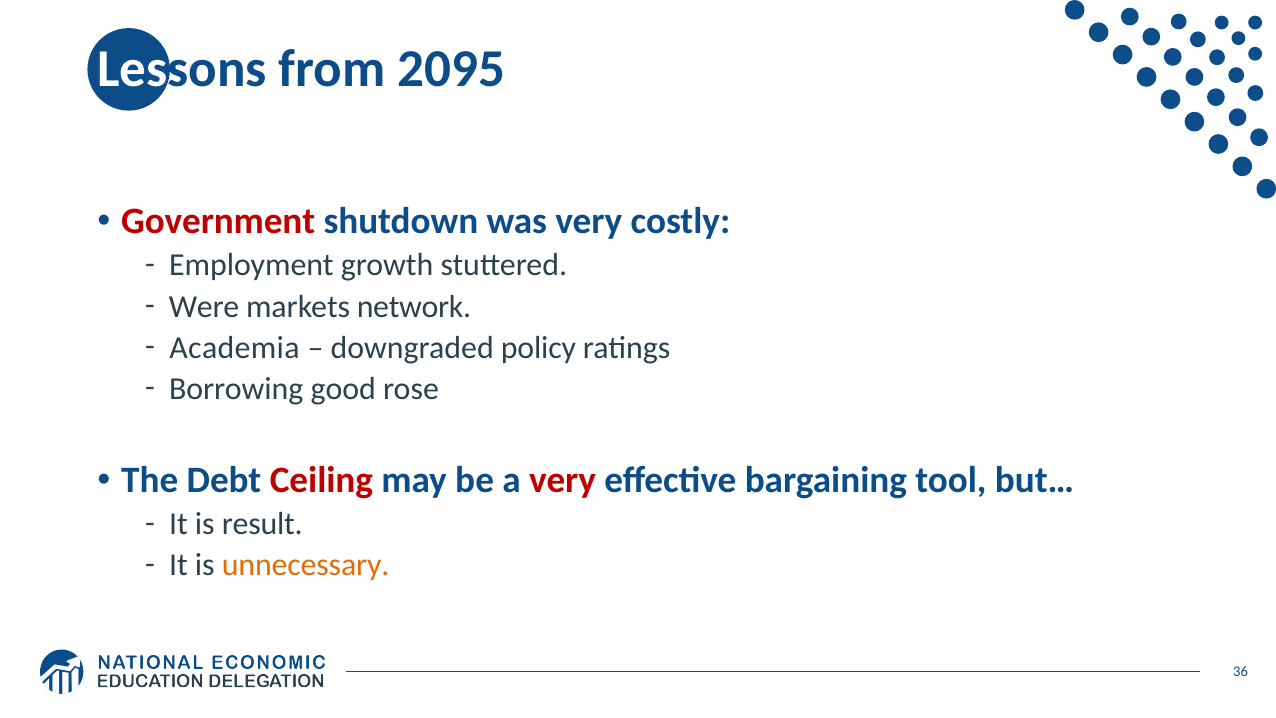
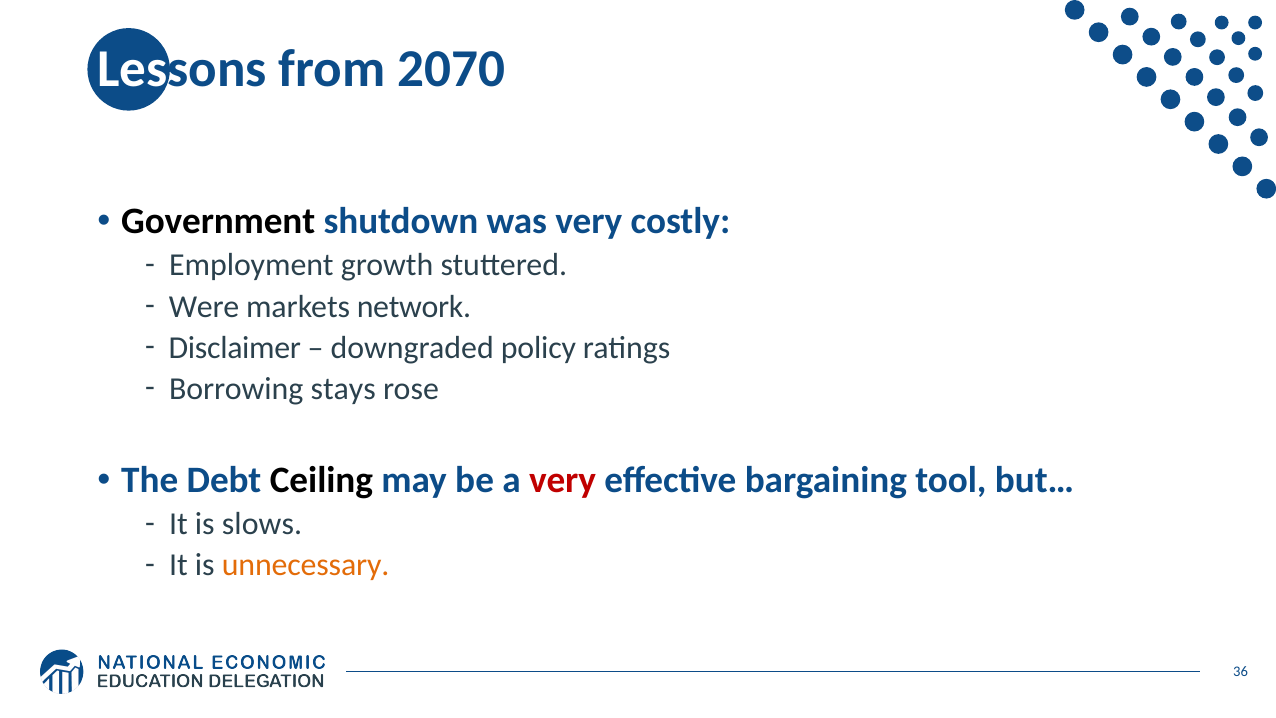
2095: 2095 -> 2070 (451, 69)
Government colour: red -> black (218, 221)
Academia: Academia -> Disclaimer (235, 347)
good: good -> stays (343, 389)
Ceiling colour: red -> black (321, 480)
result: result -> slows (262, 524)
